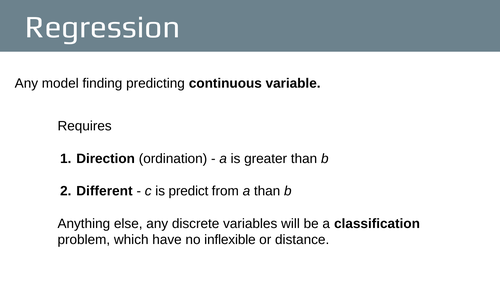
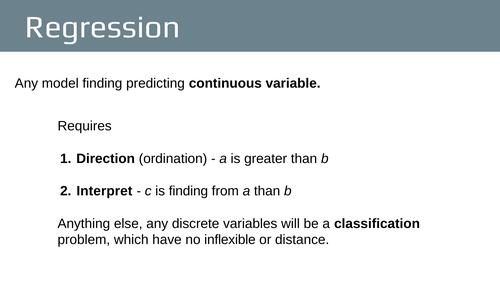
Different: Different -> Interpret (104, 191)
is predict: predict -> finding (188, 191)
